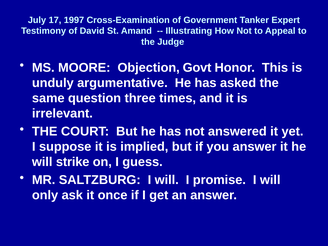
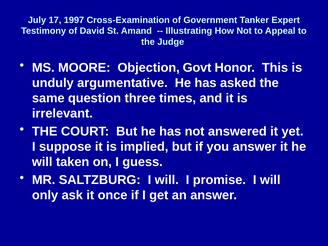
strike: strike -> taken (73, 162)
